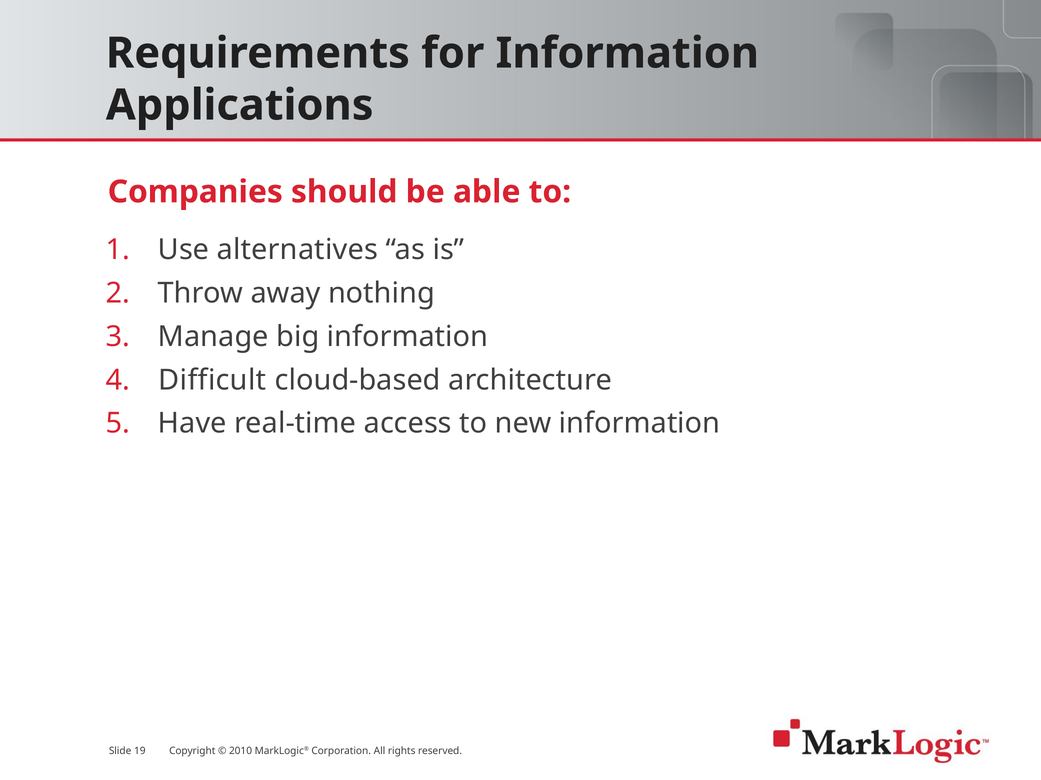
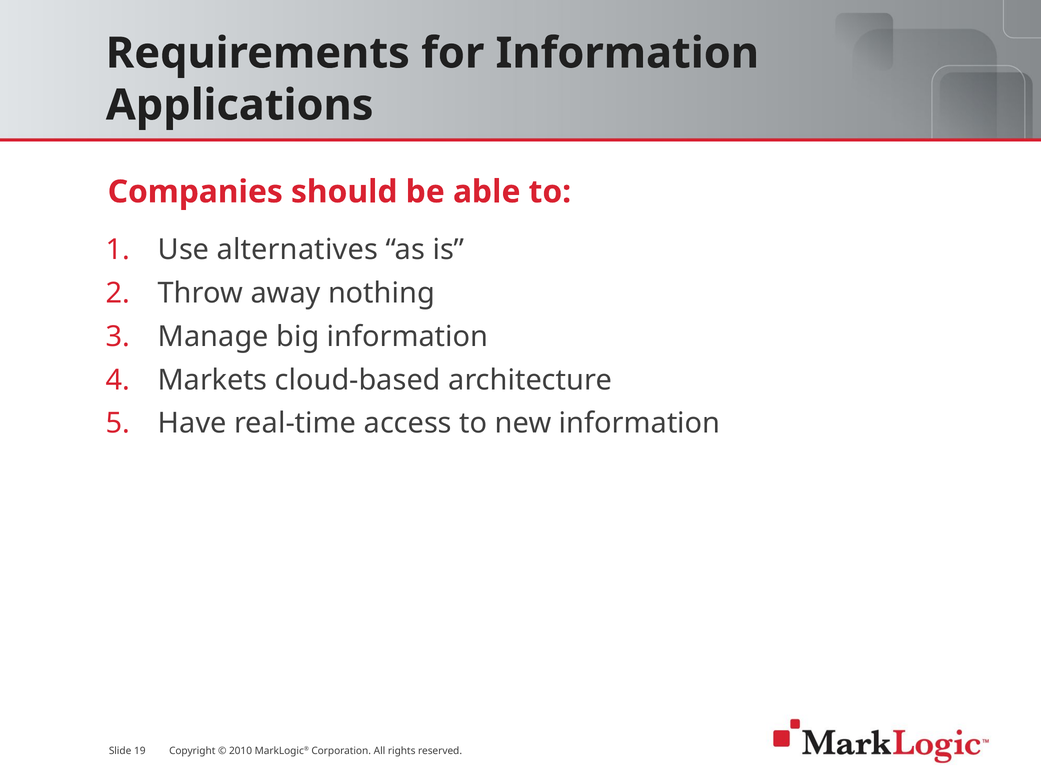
Difficult: Difficult -> Markets (213, 380)
